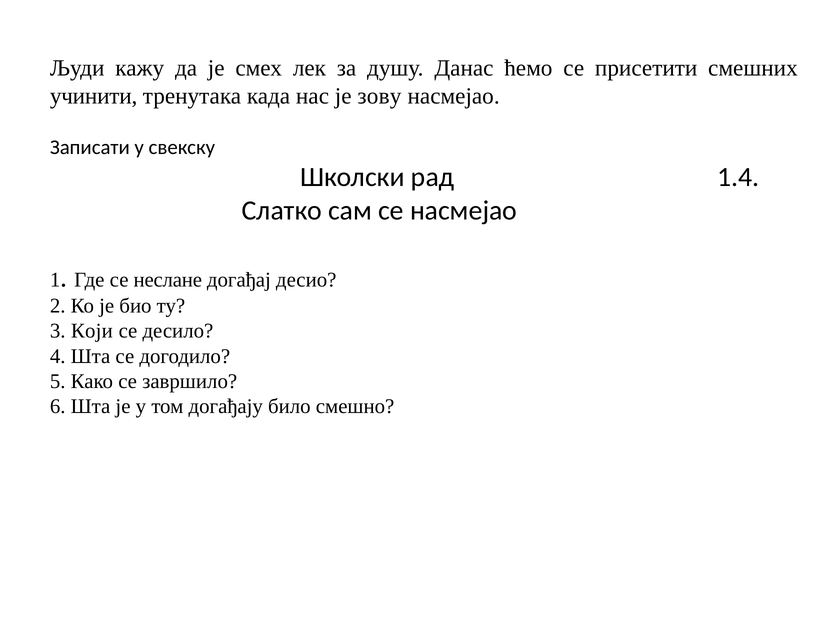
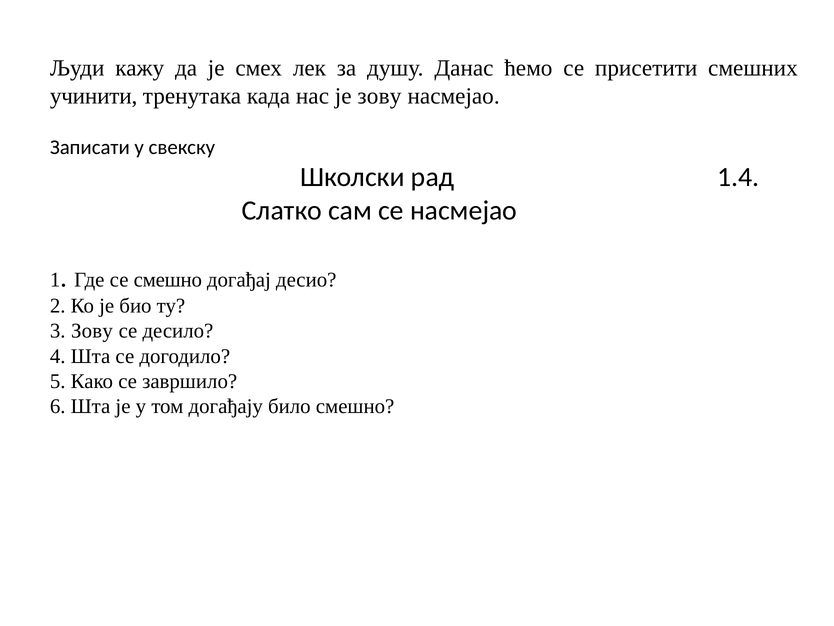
се неслане: неслане -> смешно (168, 279)
3 Који: Који -> Зову (92, 331)
